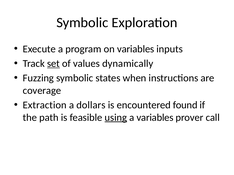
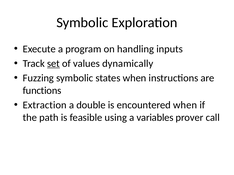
on variables: variables -> handling (136, 49)
coverage: coverage -> functions (42, 91)
dollars: dollars -> double (91, 105)
encountered found: found -> when (185, 105)
using underline: present -> none (116, 118)
